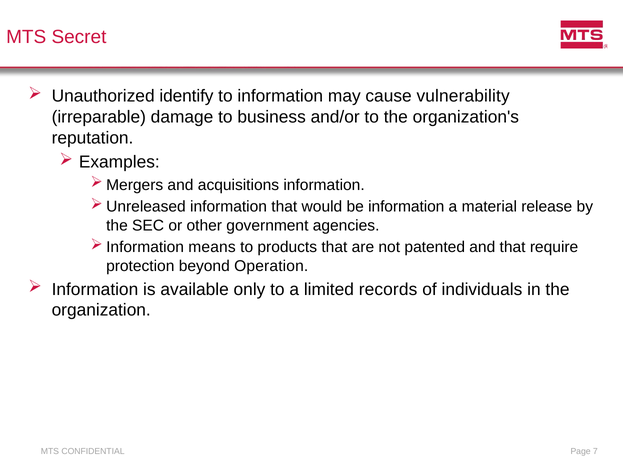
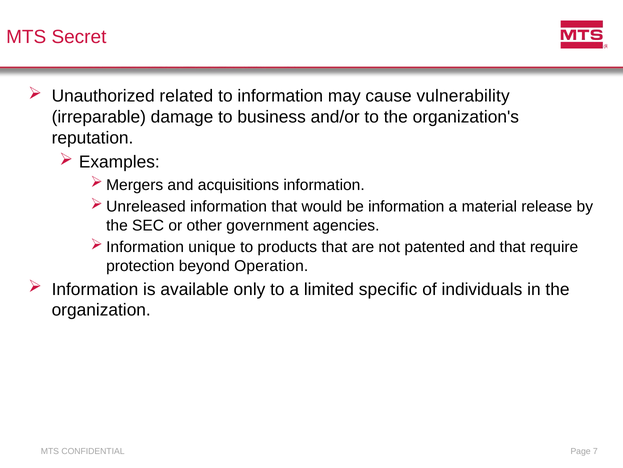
identify: identify -> related (186, 96)
means: means -> unique (212, 247)
records: records -> specific (388, 289)
